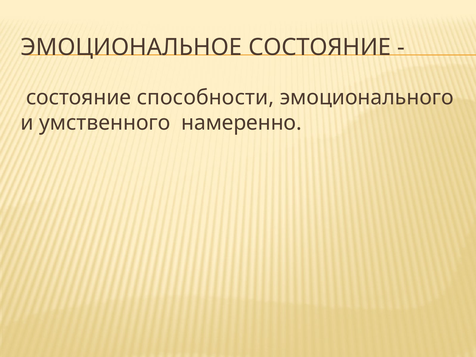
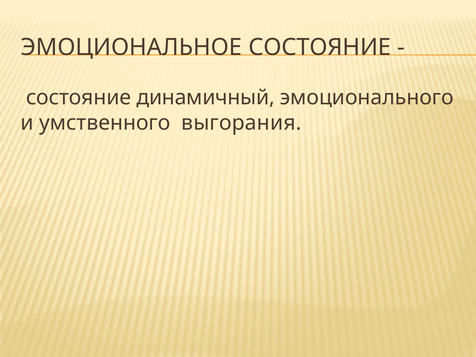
способности: способности -> динамичный (206, 97)
намеренно: намеренно -> выгорания (241, 123)
